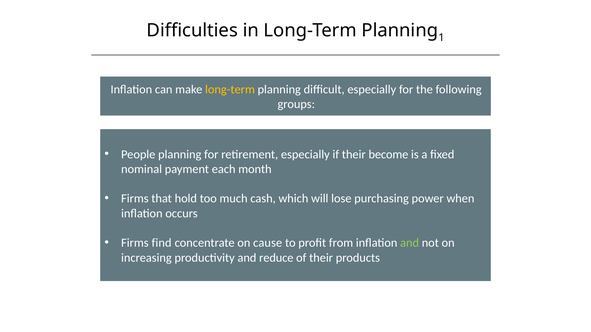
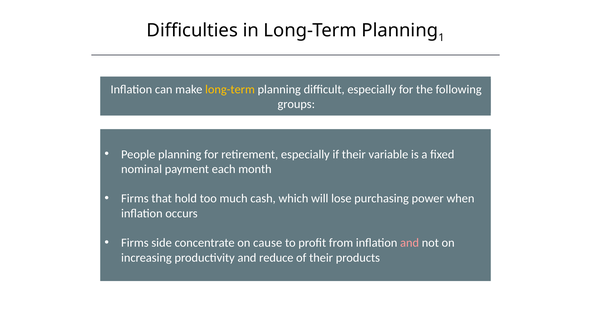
become: become -> variable (388, 154)
find: find -> side (162, 243)
and colour: light green -> pink (410, 243)
